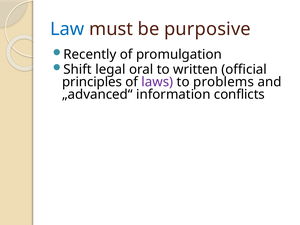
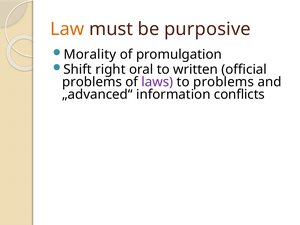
Law colour: blue -> orange (67, 29)
Recently: Recently -> Morality (90, 54)
legal: legal -> right (110, 69)
principles: principles -> problems (92, 82)
